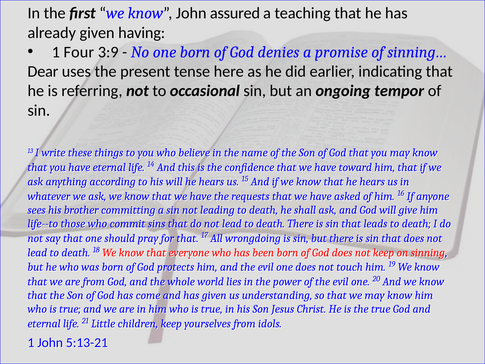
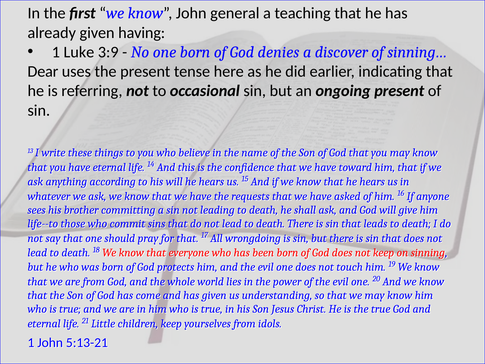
assured: assured -> general (235, 13)
Four: Four -> Luke (79, 52)
promise: promise -> discover (341, 52)
ongoing tempor: tempor -> present (399, 91)
